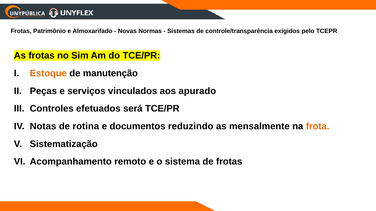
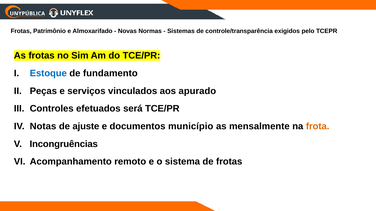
Estoque colour: orange -> blue (48, 73)
manutenção: manutenção -> fundamento (110, 73)
rotina: rotina -> ajuste (86, 127)
reduzindo: reduzindo -> município (191, 127)
Sistematização: Sistematização -> Incongruências (64, 144)
